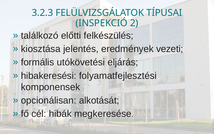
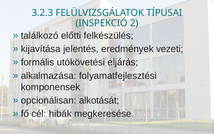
kiosztása: kiosztása -> kijavítása (41, 49)
hibakeresési: hibakeresési -> alkalmazása (49, 76)
